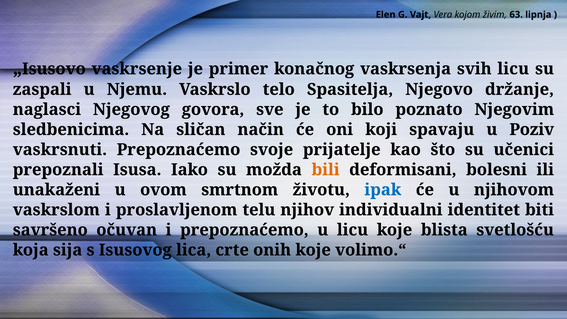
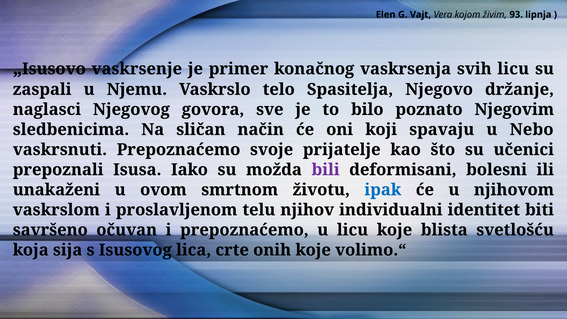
63: 63 -> 93 (516, 15)
Poziv: Poziv -> Nebo (532, 130)
bili colour: orange -> purple (326, 170)
